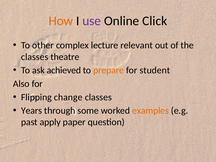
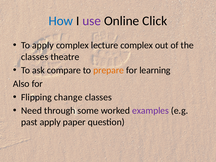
How colour: orange -> blue (61, 21)
To other: other -> apply (43, 45)
lecture relevant: relevant -> complex (137, 45)
achieved: achieved -> compare (64, 70)
student: student -> learning (155, 70)
Years: Years -> Need (32, 111)
examples colour: orange -> purple (150, 111)
